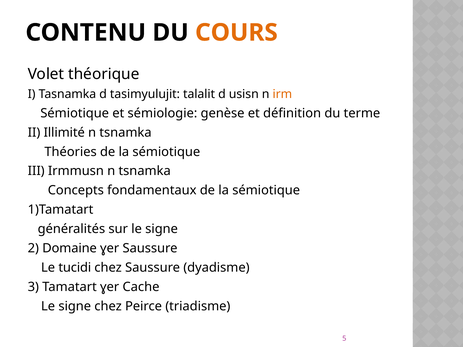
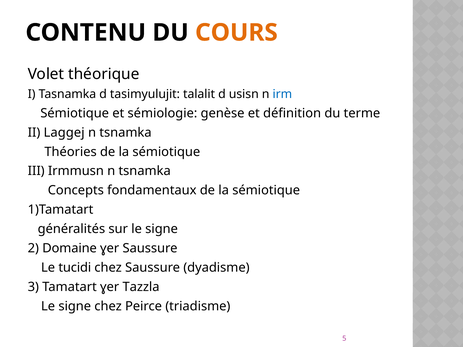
irm colour: orange -> blue (282, 94)
Illimité: Illimité -> Laggej (64, 133)
Cache: Cache -> Tazzla (141, 287)
